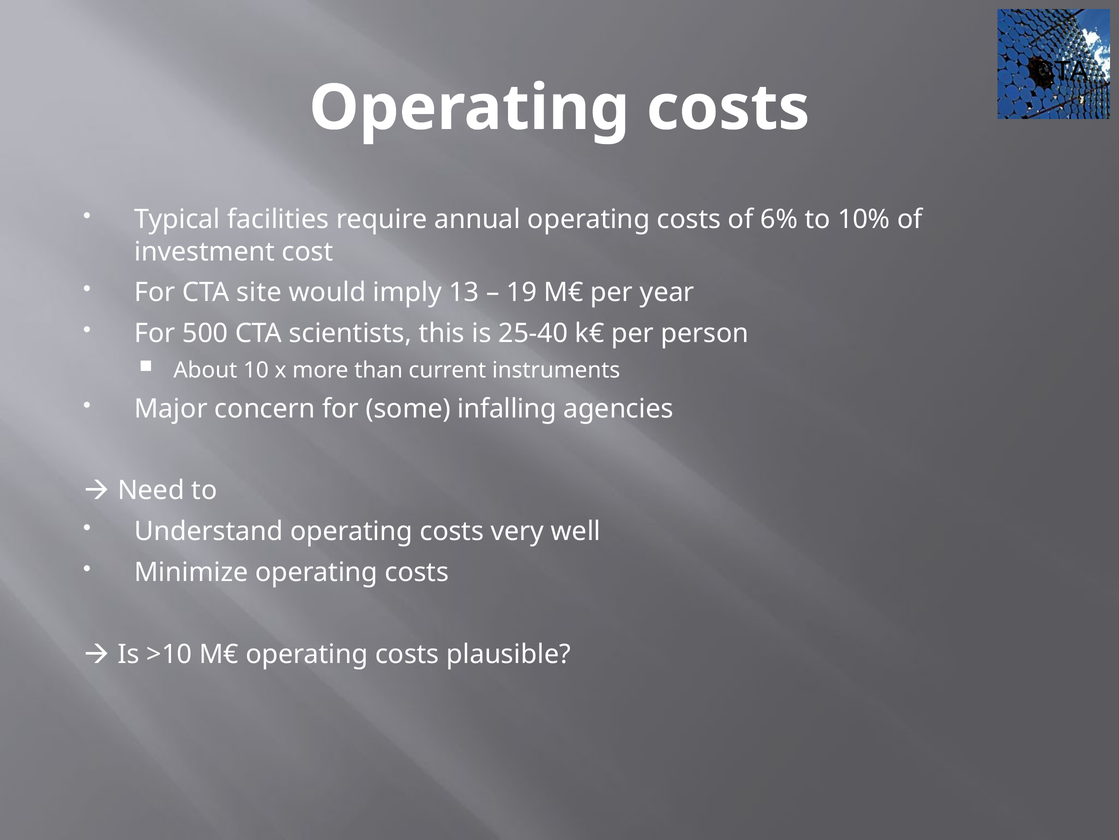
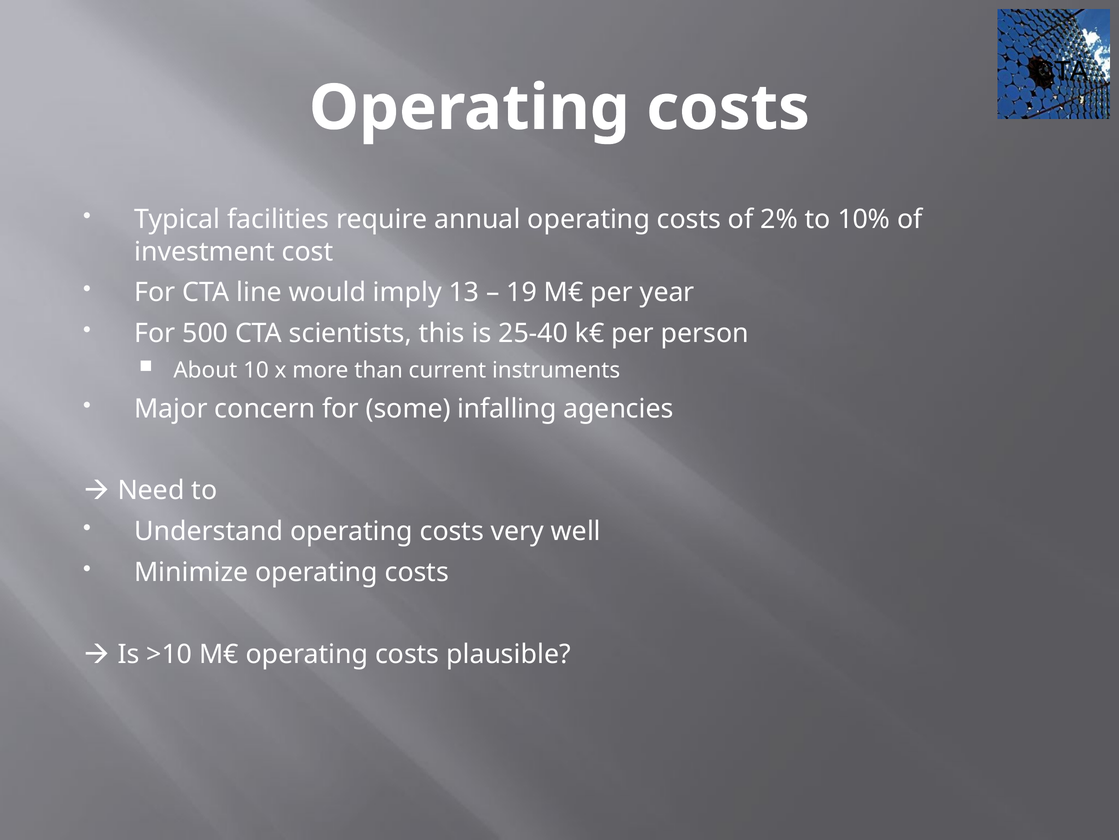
6%: 6% -> 2% (779, 219)
site: site -> line (259, 293)
